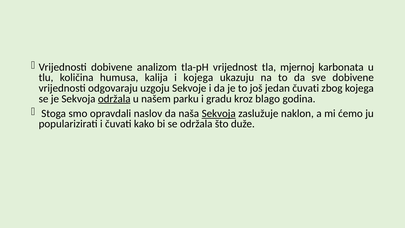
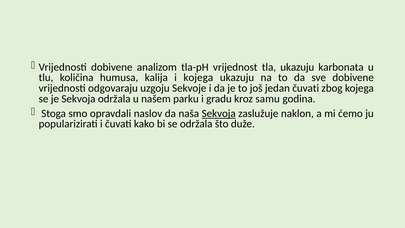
tla mjernoj: mjernoj -> ukazuju (297, 67)
održala underline: present -> none (114, 99)
blago: blago -> samu (268, 99)
